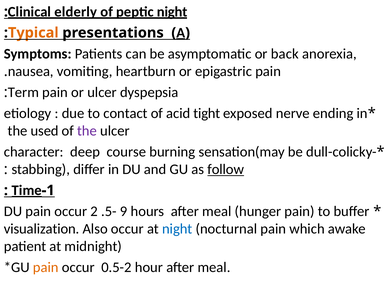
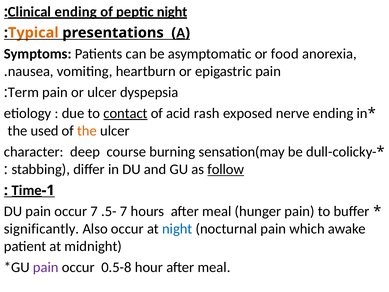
Clinical elderly: elderly -> ending (76, 12)
back: back -> food (285, 54)
contact underline: none -> present (125, 113)
tight: tight -> rash (207, 113)
the colour: purple -> orange (87, 131)
occur 2: 2 -> 7 (94, 211)
.5- 9: 9 -> 7 (124, 211)
visualization: visualization -> significantly (42, 229)
pain colour: orange -> purple (46, 267)
0.5-2: 0.5-2 -> 0.5-8 (116, 267)
